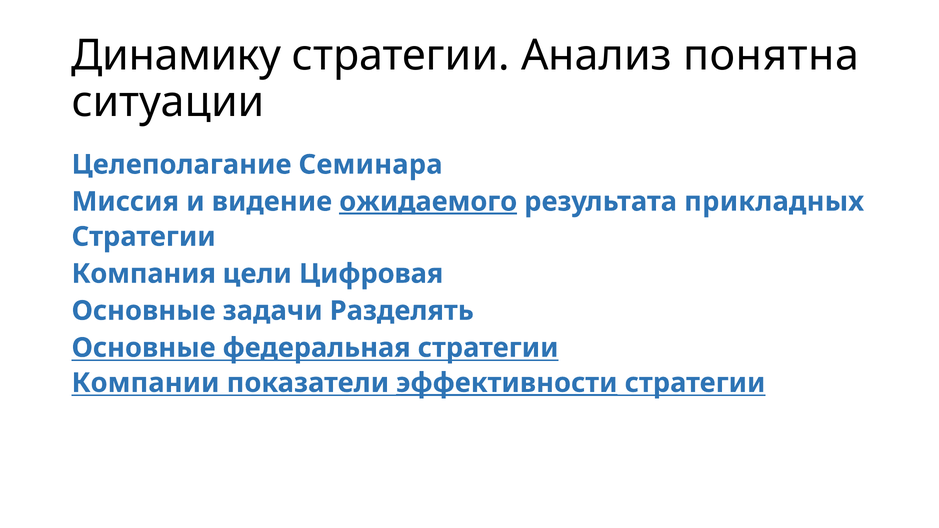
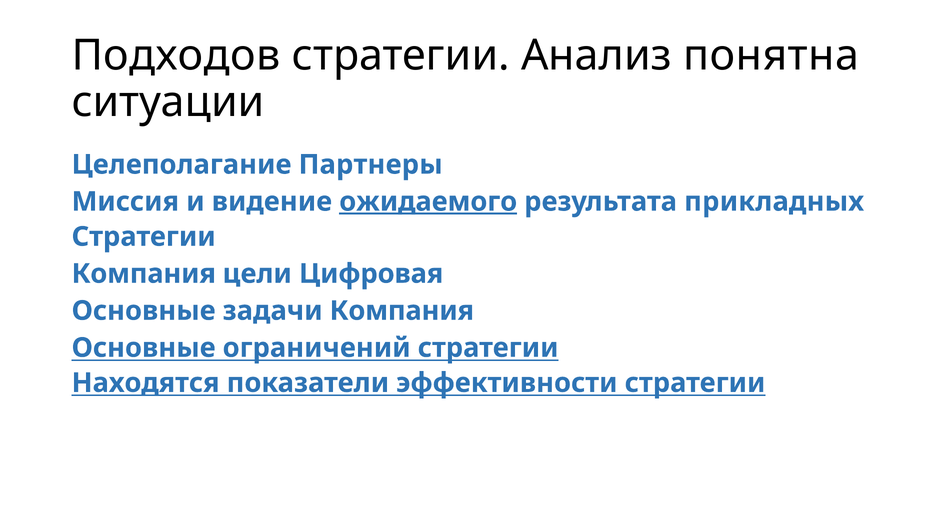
Динамику: Динамику -> Подходов (176, 56)
Семинара: Семинара -> Партнеры (371, 165)
задачи Разделять: Разделять -> Компания (402, 311)
федеральная: федеральная -> ограничений (317, 348)
Компании: Компании -> Находятся (146, 383)
эффективности underline: present -> none (507, 383)
